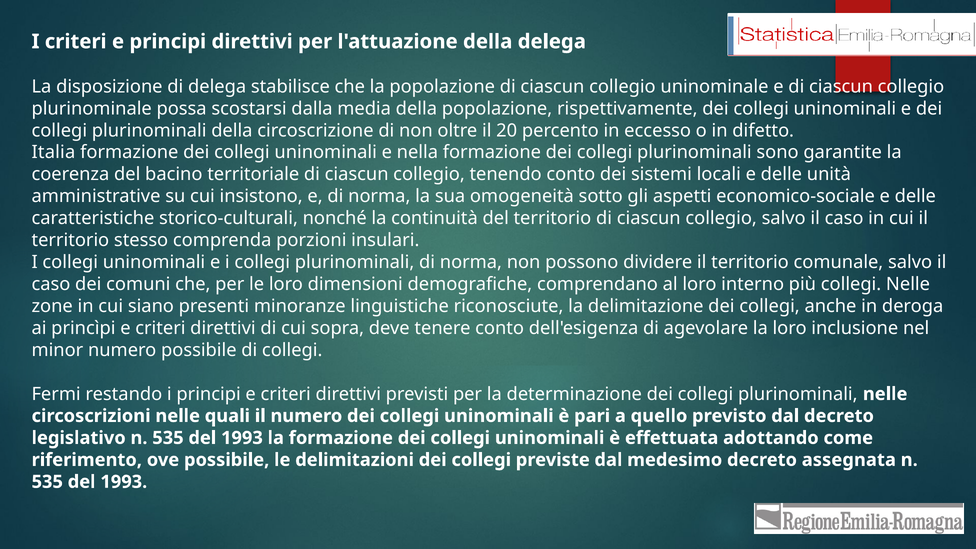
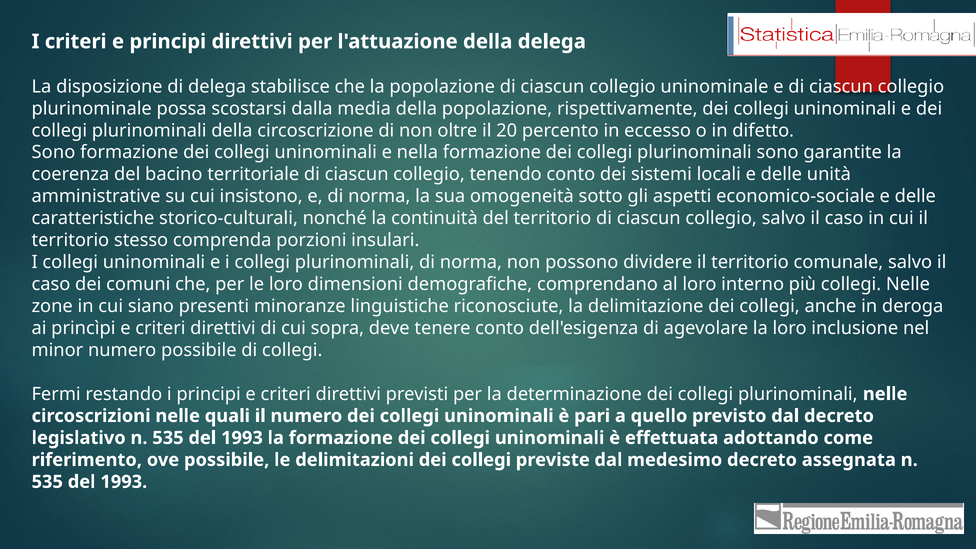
Italia: Italia -> Sono (53, 152)
